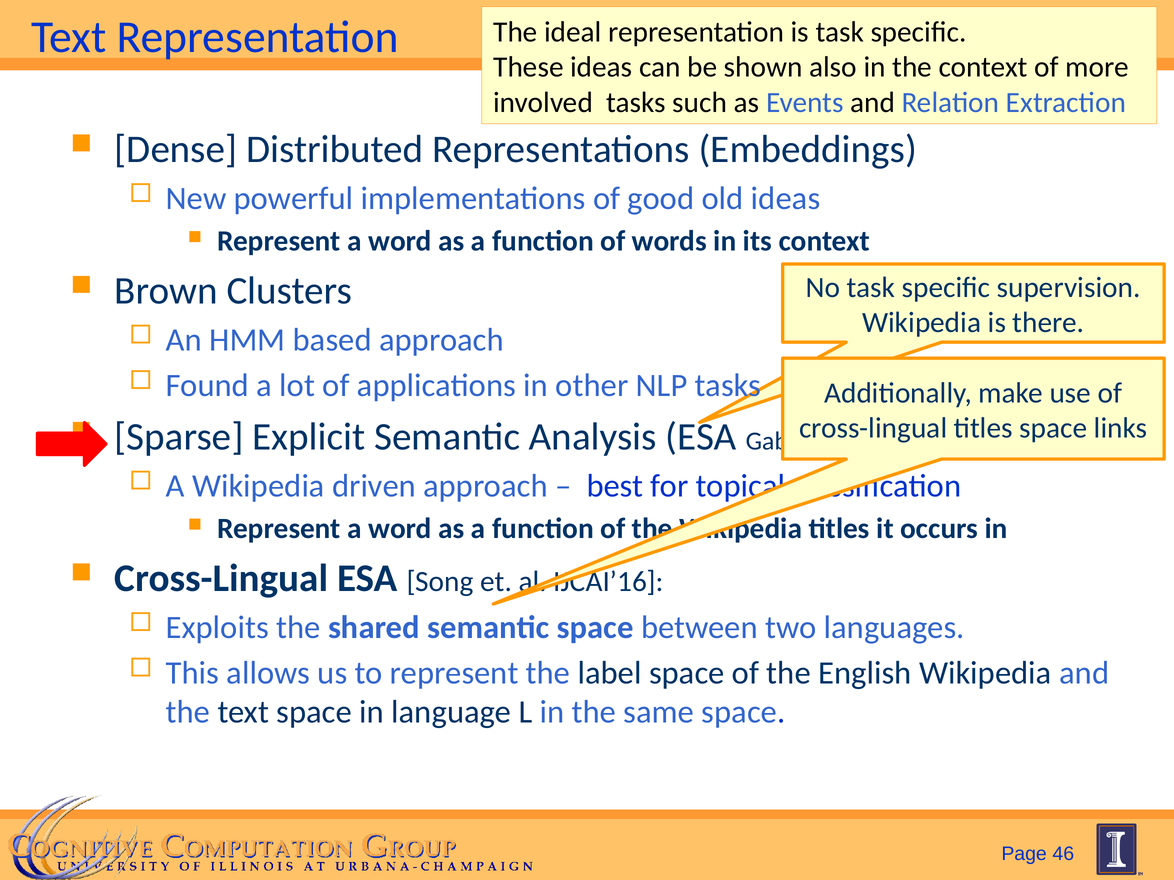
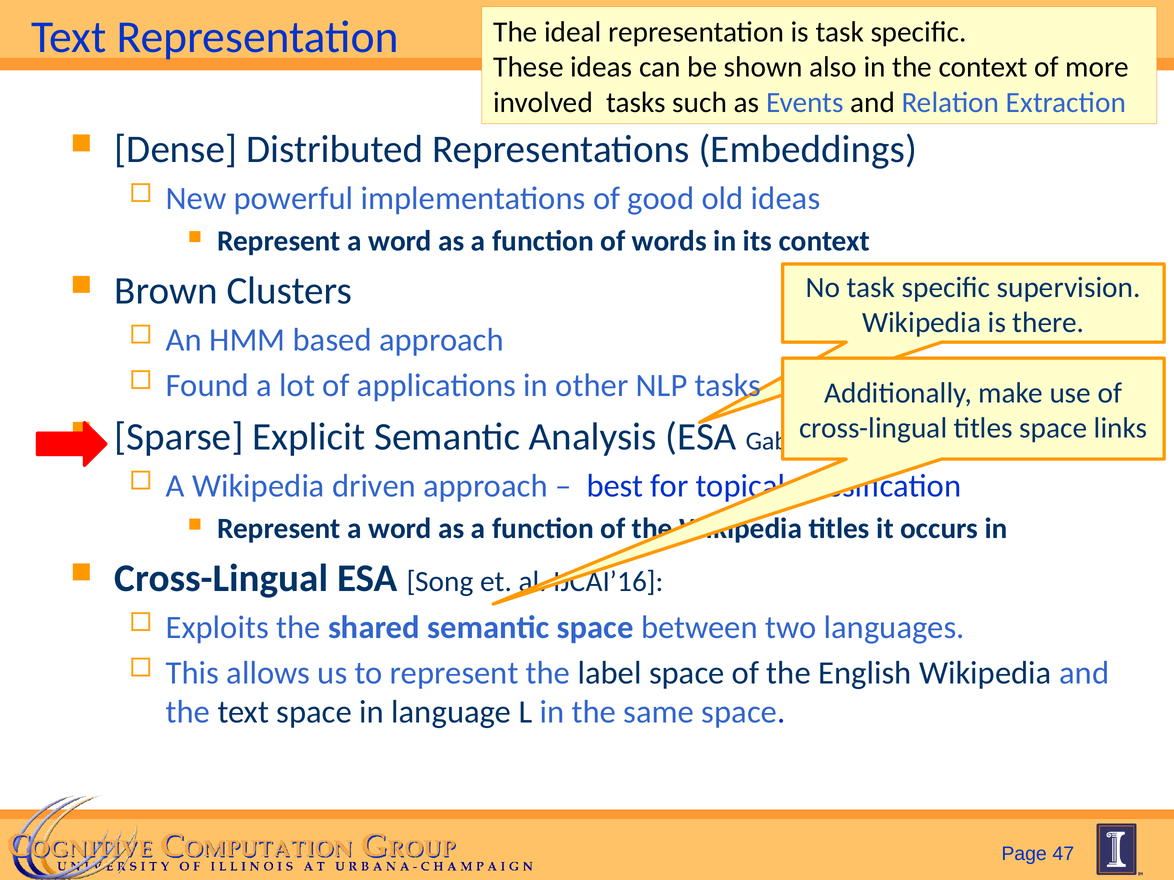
46: 46 -> 47 (1063, 854)
